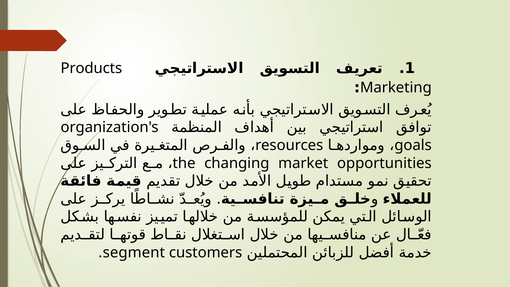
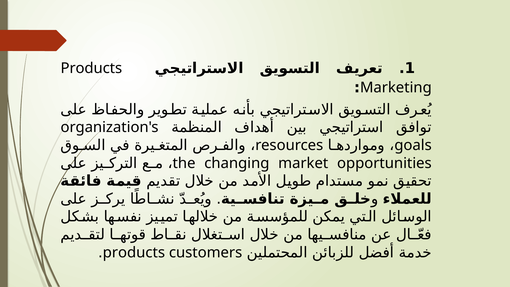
segment: segment -> products (134, 252)
